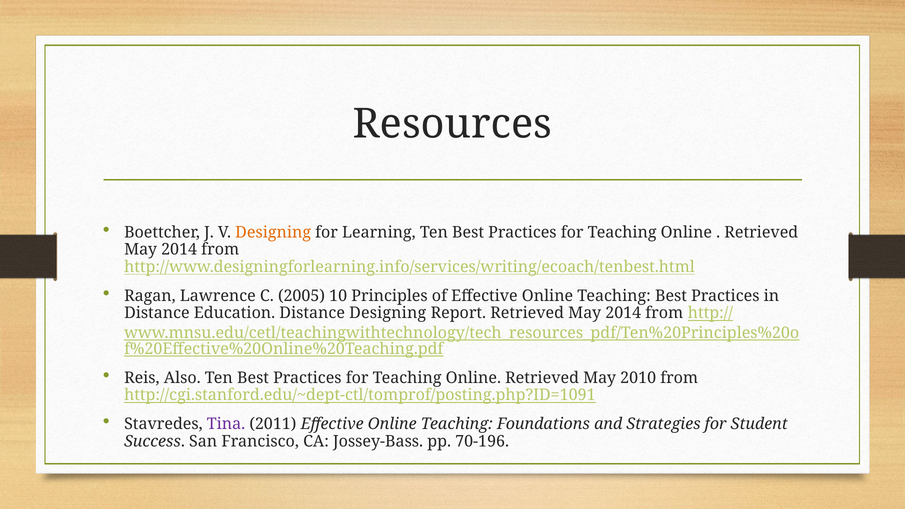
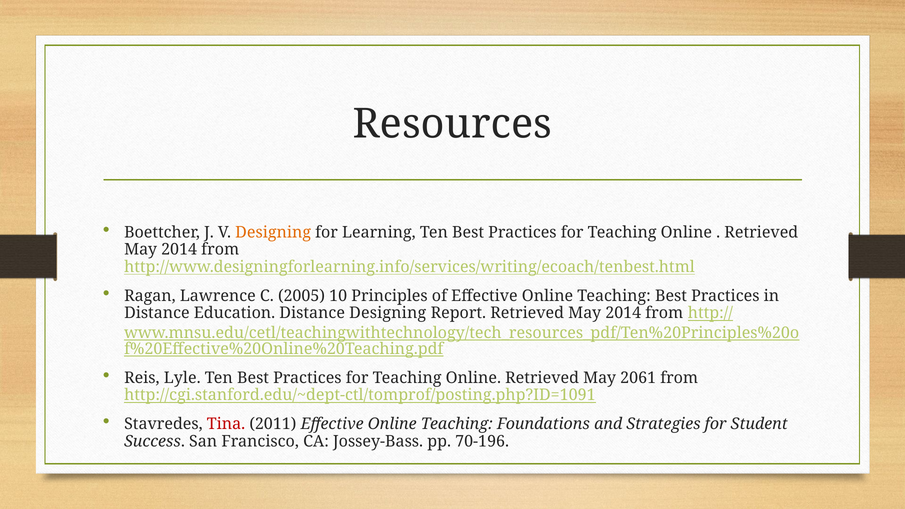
Also: Also -> Lyle (182, 378)
2010: 2010 -> 2061 (638, 378)
Tina colour: purple -> red (226, 424)
